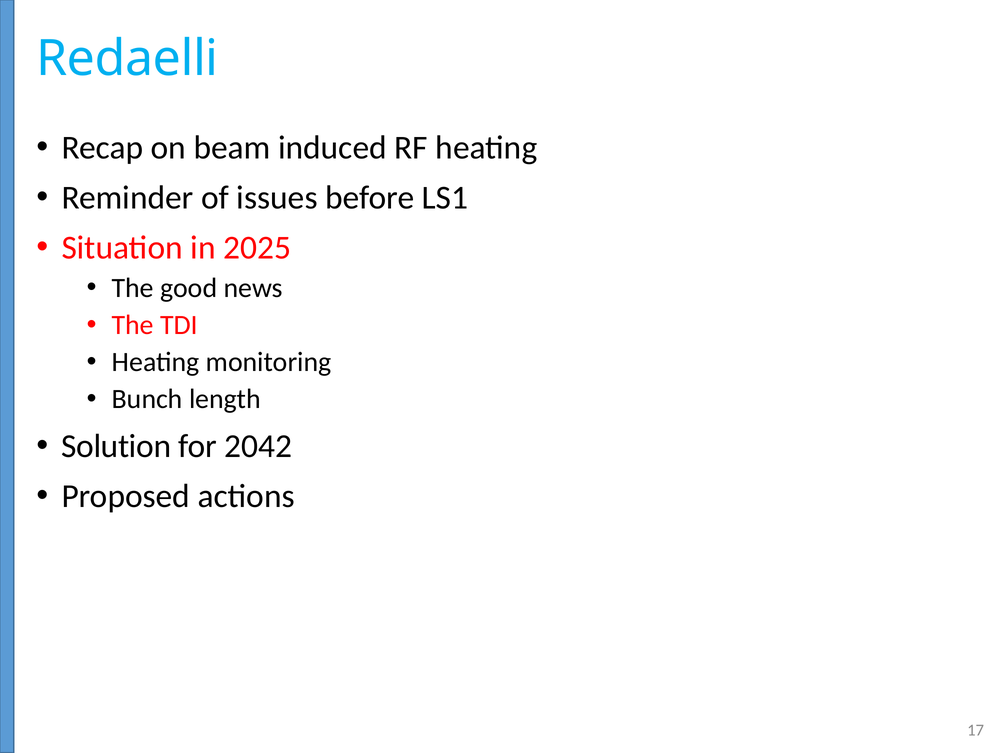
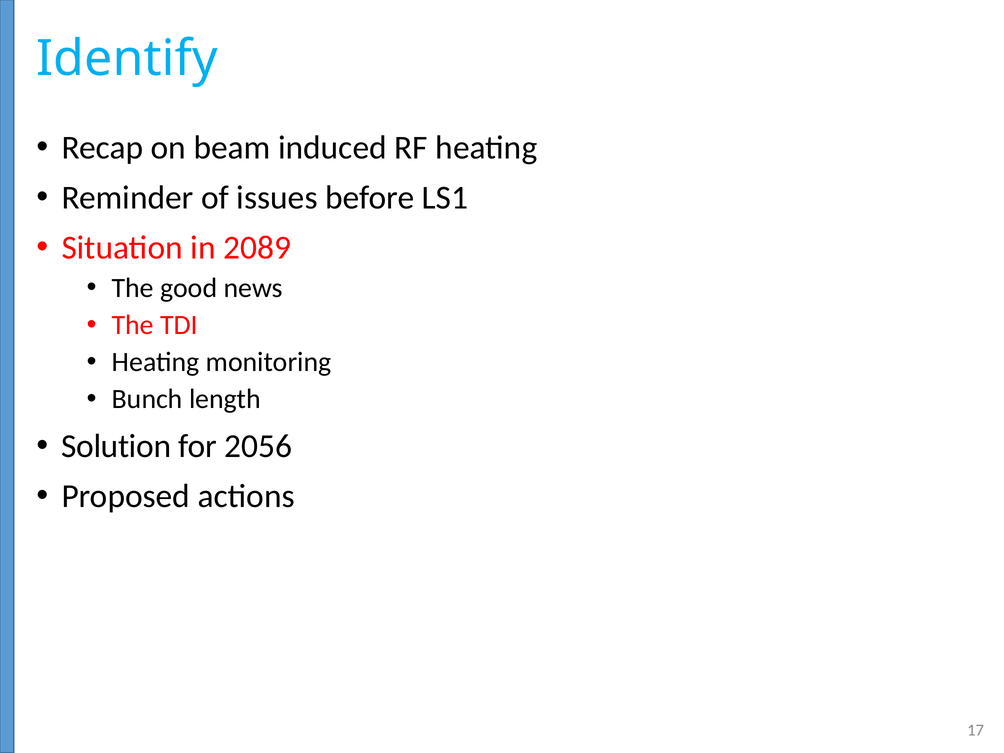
Redaelli: Redaelli -> Identify (127, 59)
2025: 2025 -> 2089 (257, 248)
2042: 2042 -> 2056 (258, 446)
